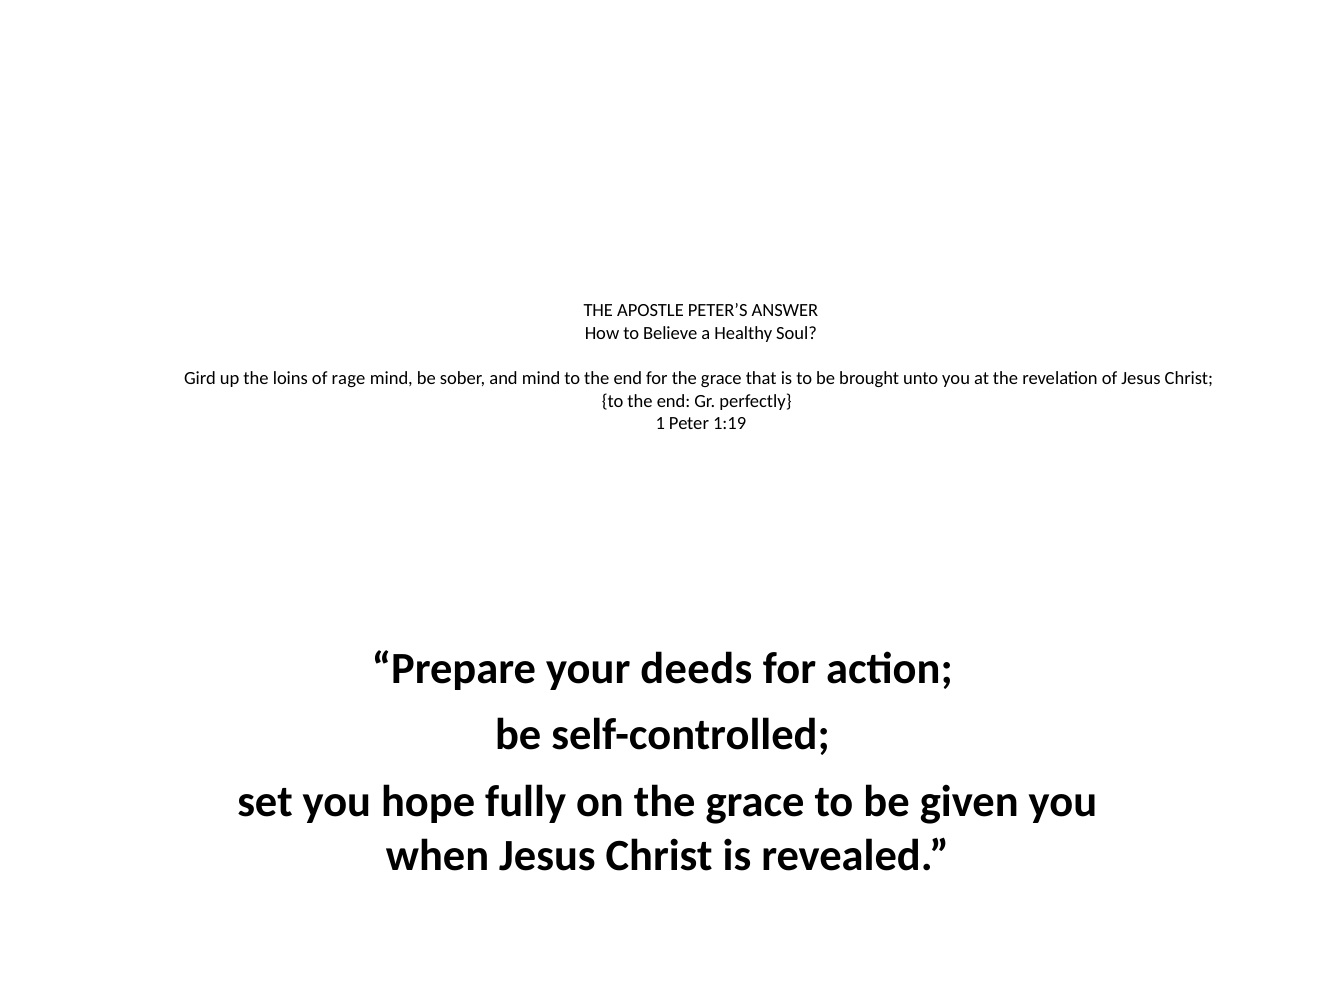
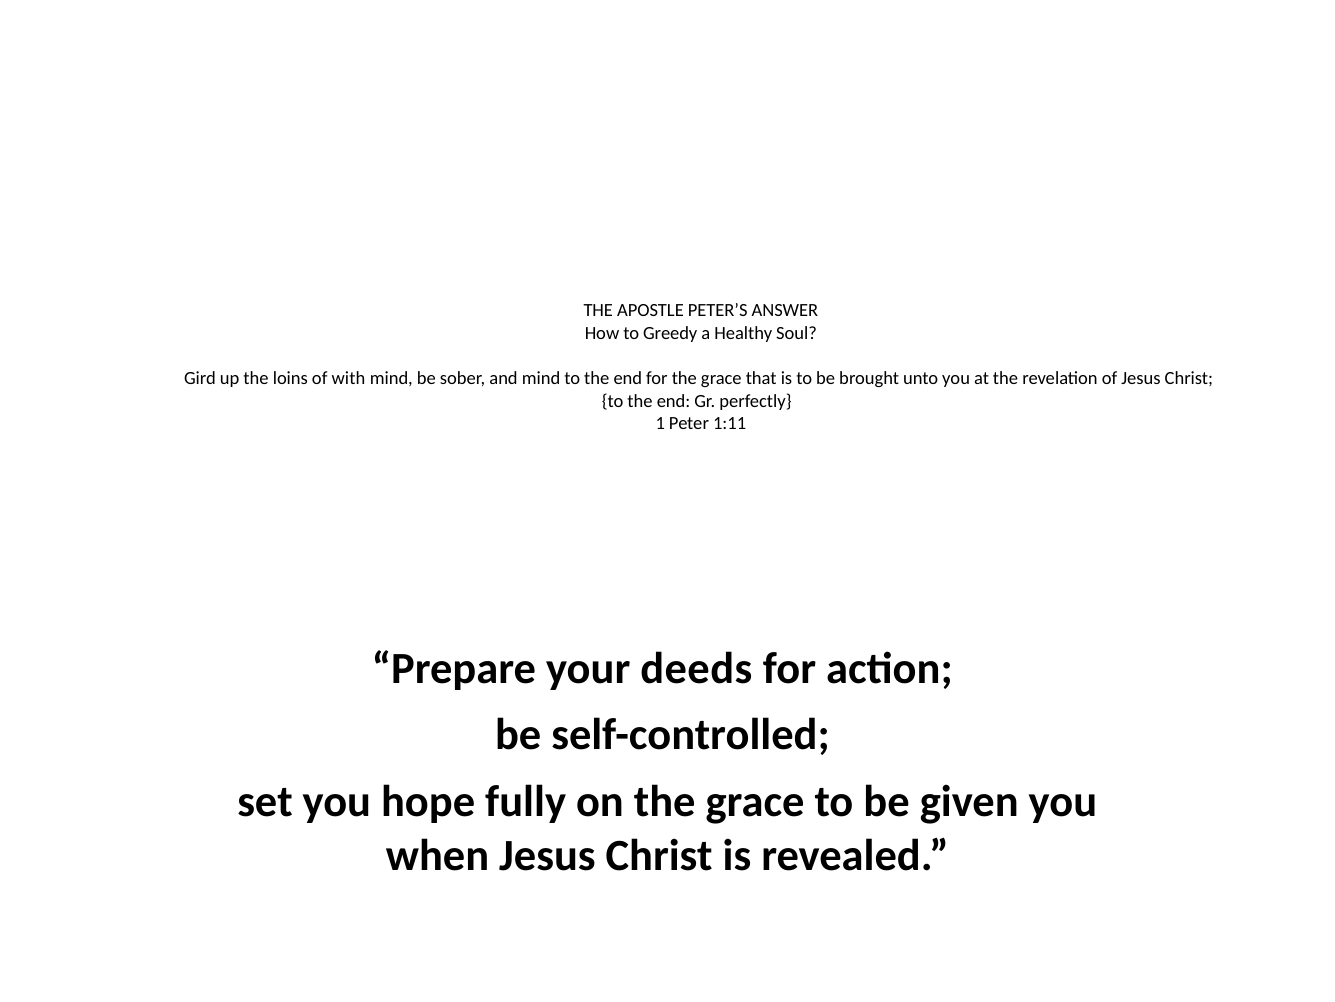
Believe: Believe -> Greedy (670, 333)
rage: rage -> with (349, 378)
1:19: 1:19 -> 1:11 (730, 423)
